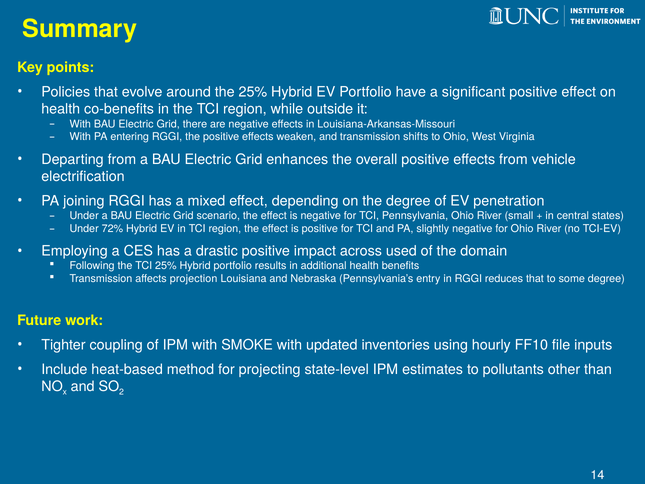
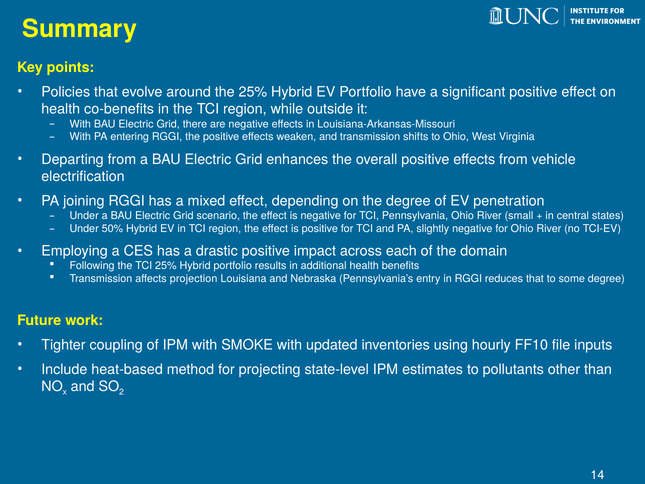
72%: 72% -> 50% (112, 229)
used: used -> each (401, 251)
